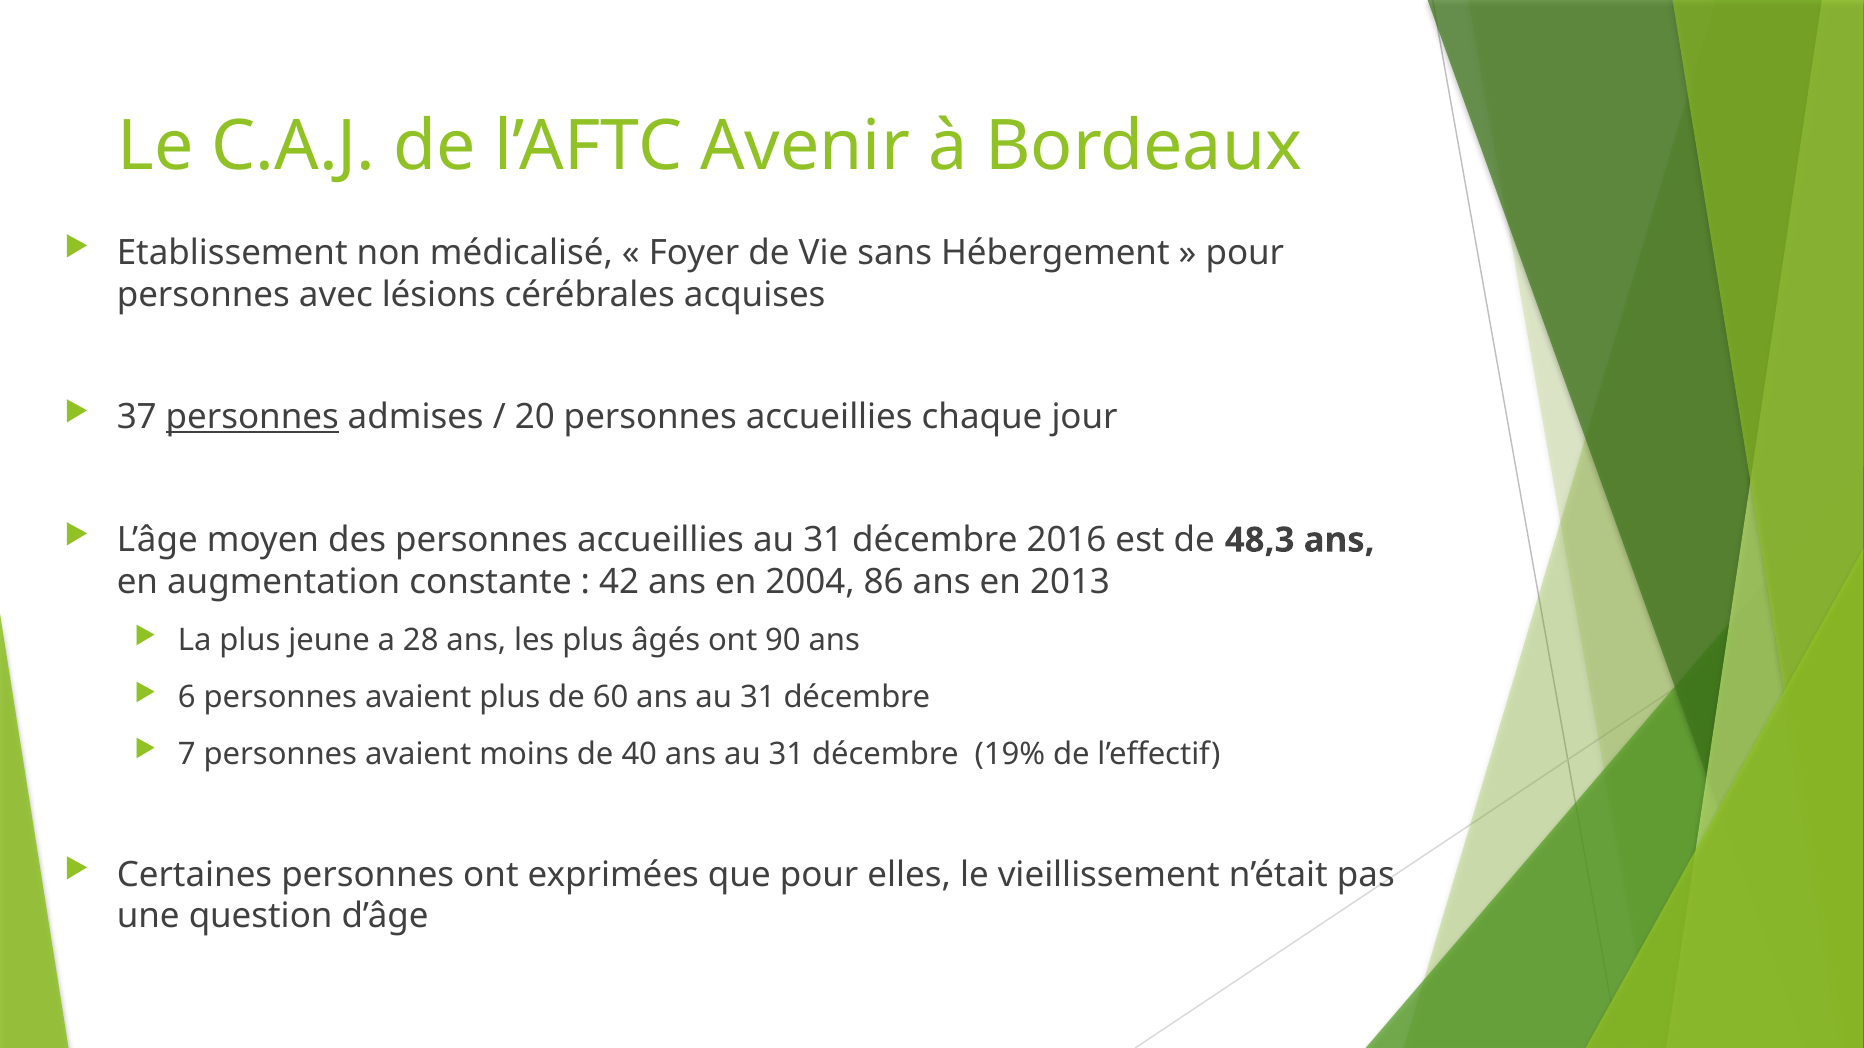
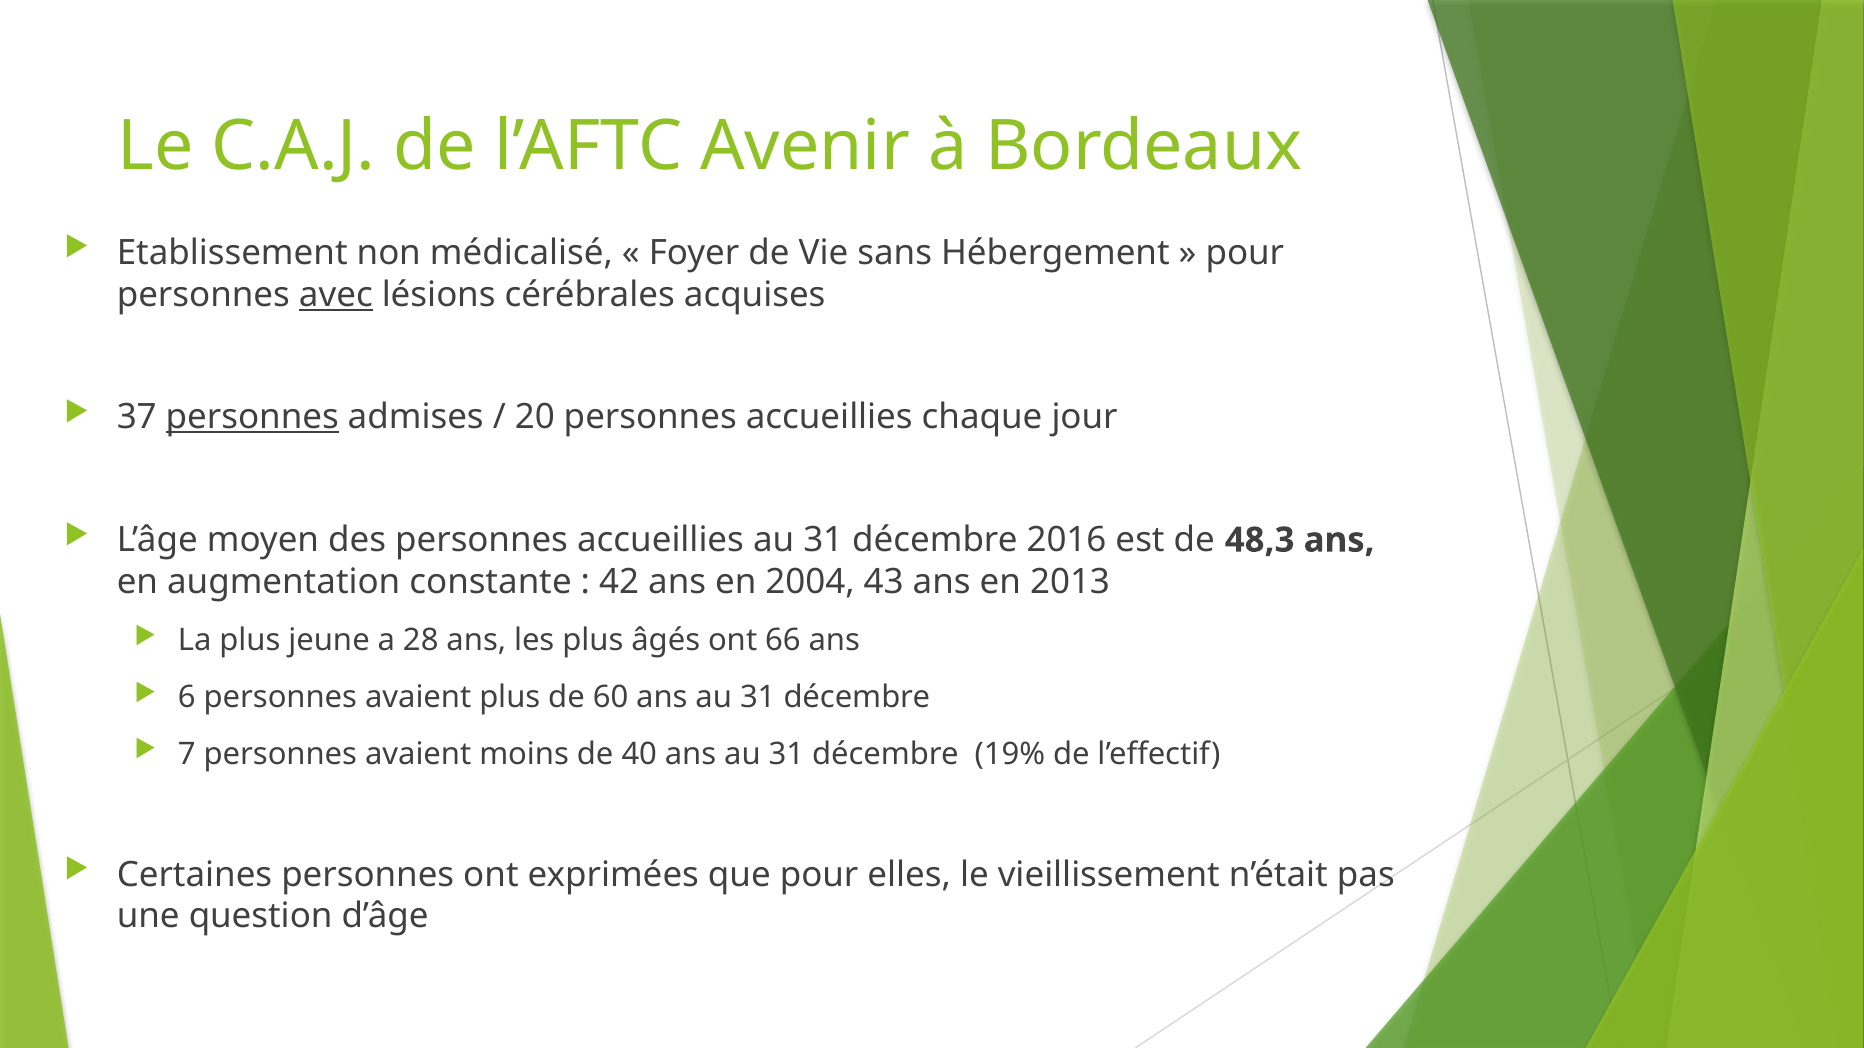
avec underline: none -> present (336, 295)
86: 86 -> 43 (884, 582)
90: 90 -> 66 (783, 641)
